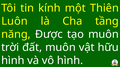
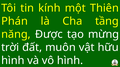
Luôn: Luôn -> Phán (15, 21)
tạo muôn: muôn -> mừng (104, 35)
